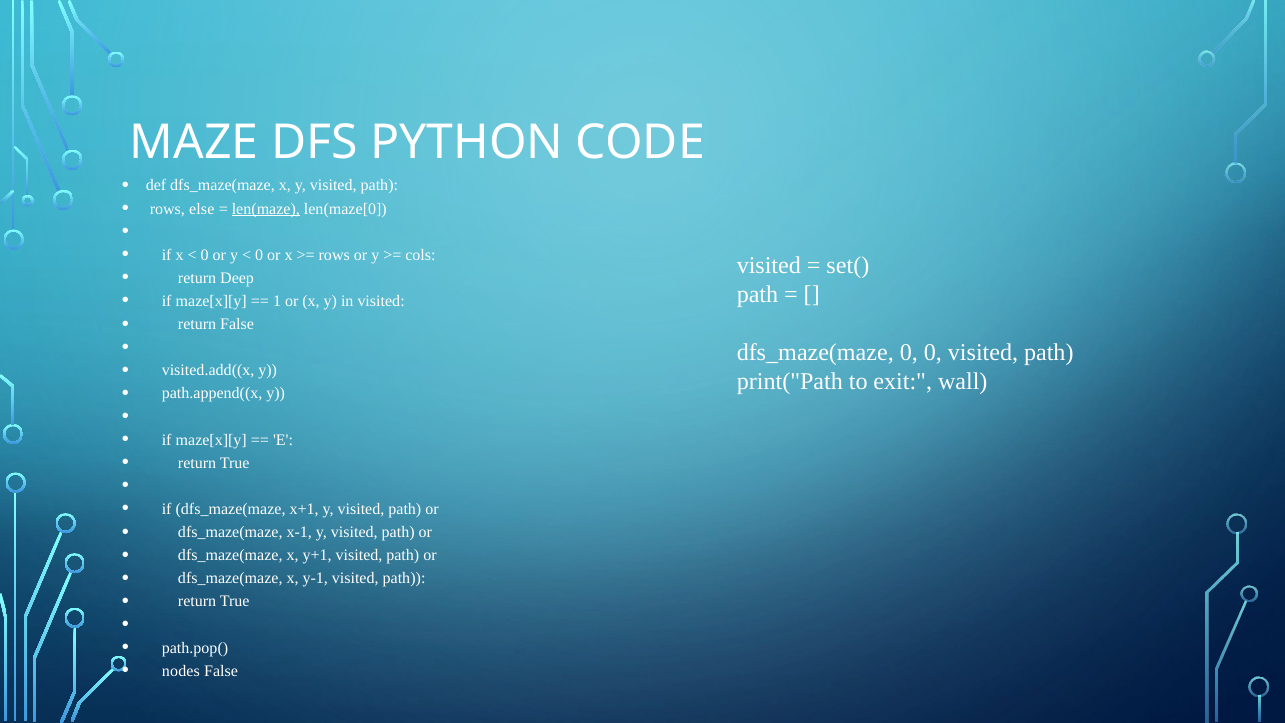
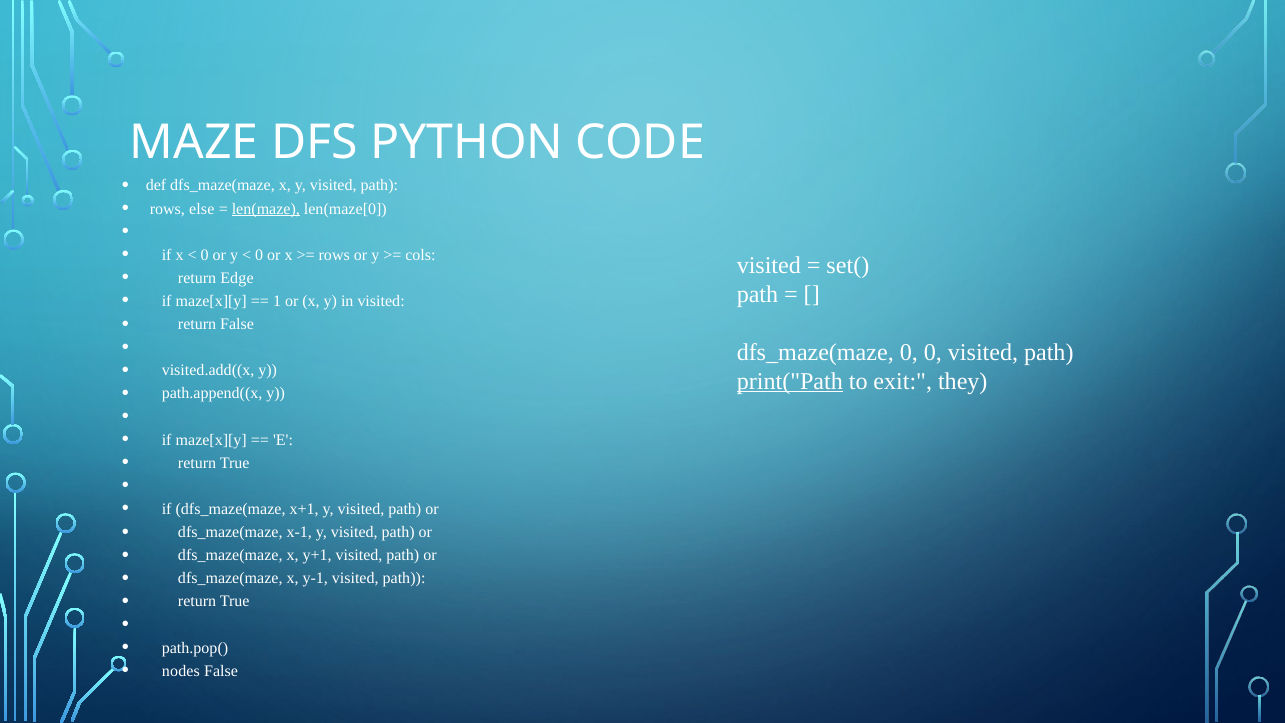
Deep: Deep -> Edge (237, 278)
print("Path underline: none -> present (790, 381)
wall: wall -> they (963, 381)
